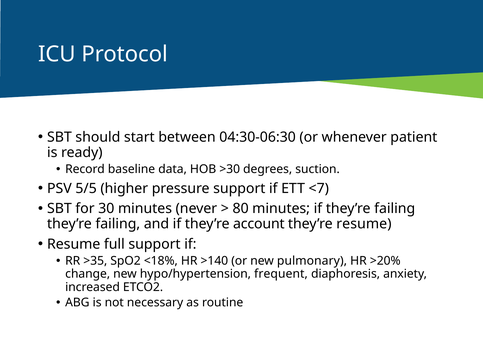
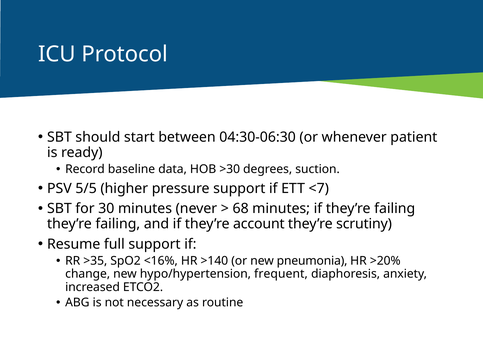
80: 80 -> 68 (241, 208)
they’re resume: resume -> scrutiny (364, 223)
<18%: <18% -> <16% (161, 260)
pulmonary: pulmonary -> pneumonia (312, 260)
